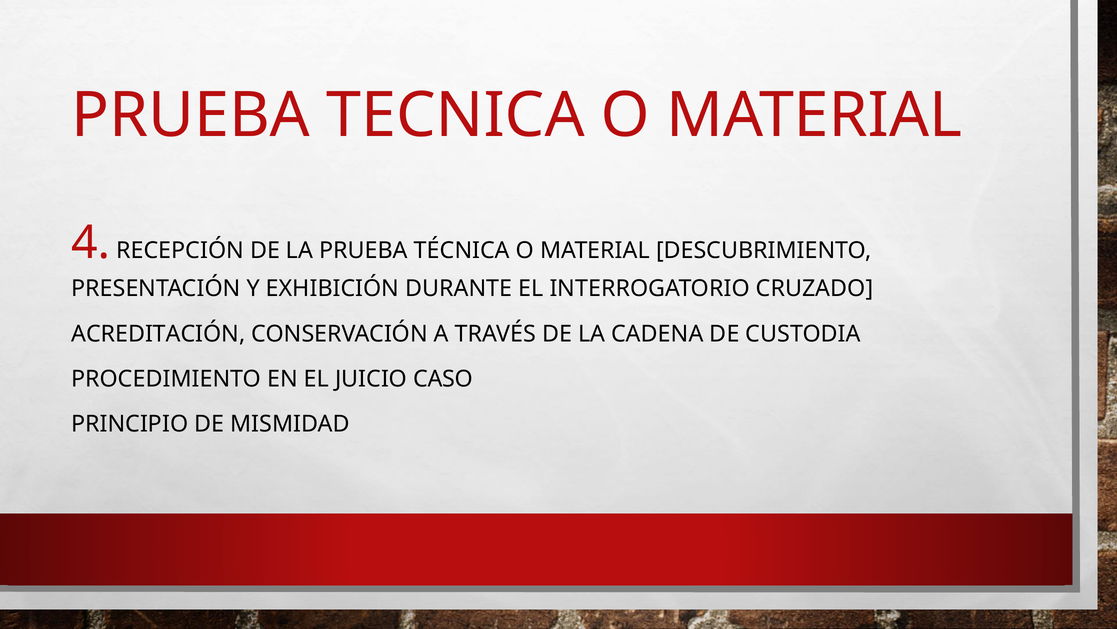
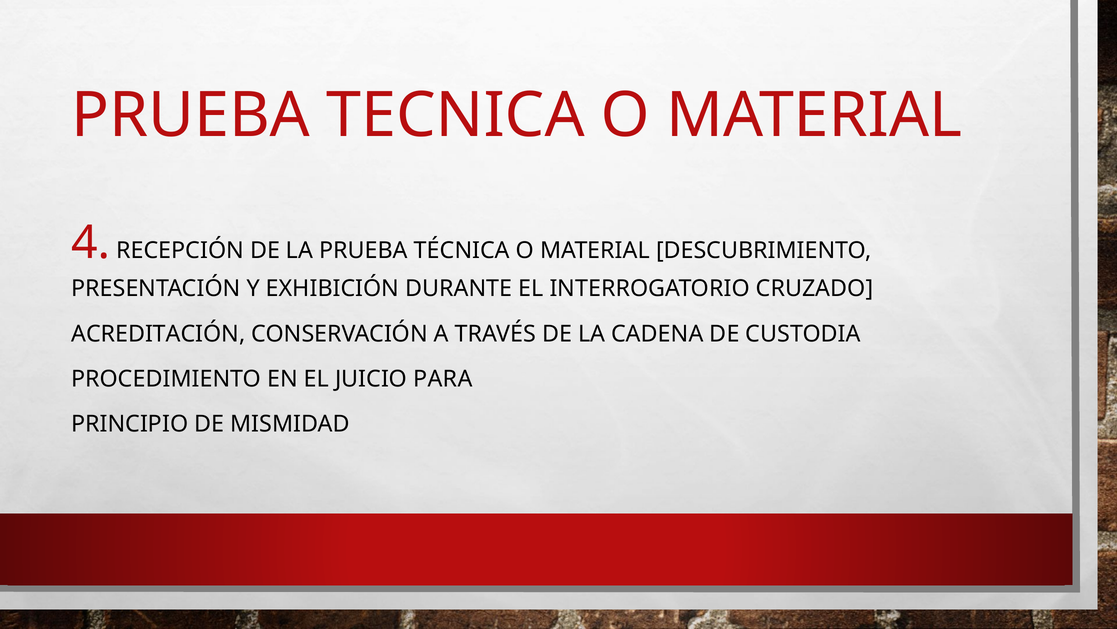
CASO: CASO -> PARA (443, 379)
